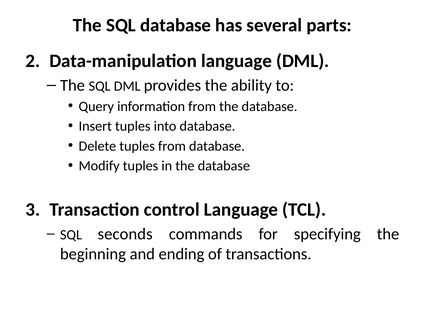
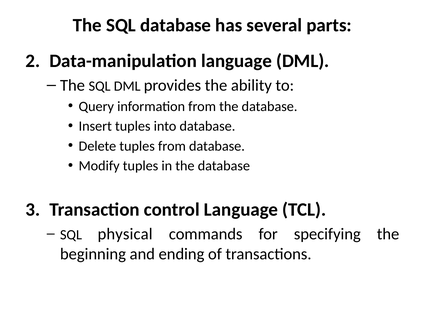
seconds: seconds -> physical (125, 234)
